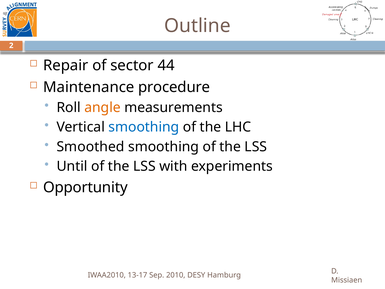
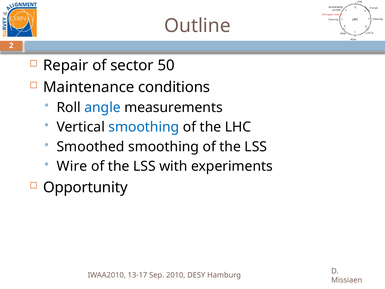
44: 44 -> 50 (166, 65)
procedure: procedure -> conditions (174, 87)
angle colour: orange -> blue (103, 107)
Until: Until -> Wire (72, 166)
